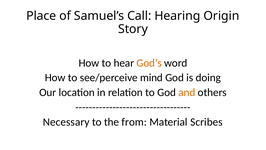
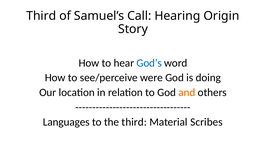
Place: Place -> Third (41, 16)
God’s colour: orange -> blue (149, 63)
mind: mind -> were (151, 78)
Necessary: Necessary -> Languages (66, 122)
the from: from -> third (134, 122)
